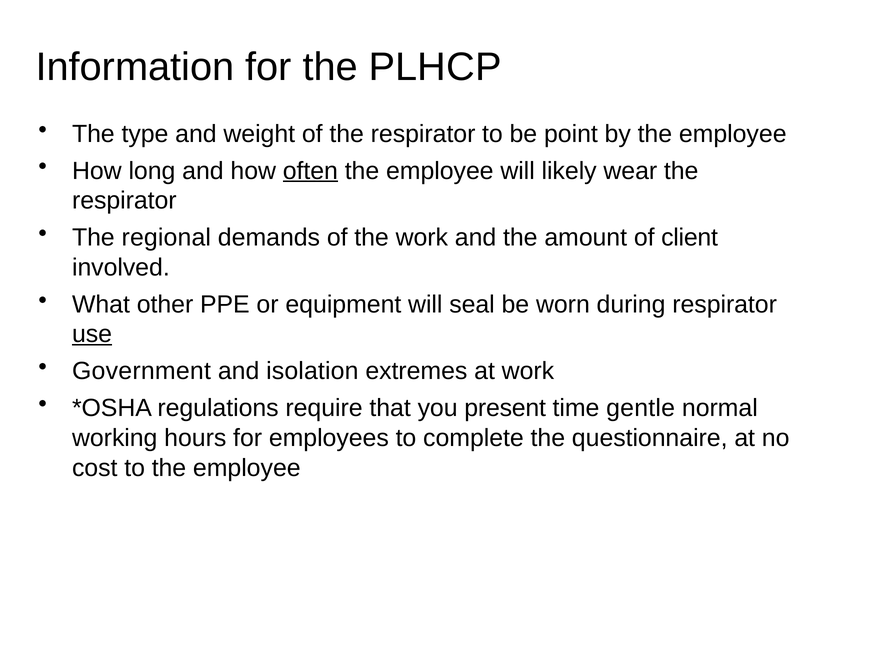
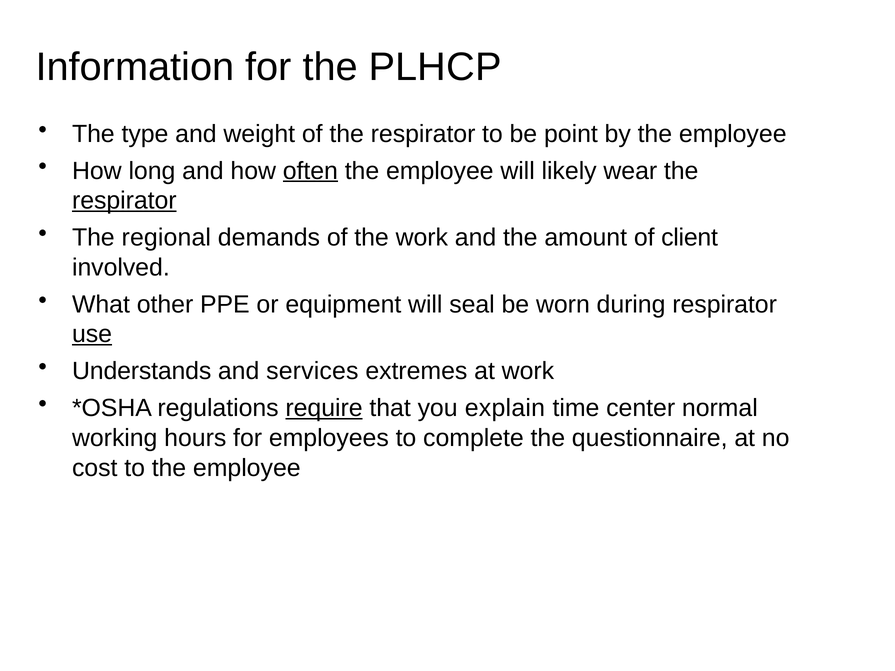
respirator underline: none -> present (124, 201)
Government: Government -> Understands (142, 371)
isolation: isolation -> services (312, 371)
require underline: none -> present (324, 408)
present: present -> explain (505, 408)
gentle: gentle -> center (641, 408)
